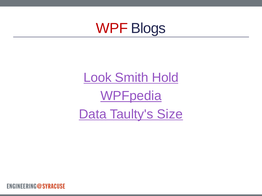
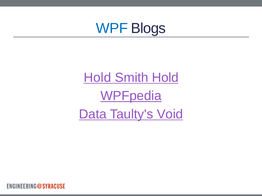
WPF colour: red -> blue (112, 28)
Look: Look -> Hold (97, 78)
Size: Size -> Void (170, 114)
